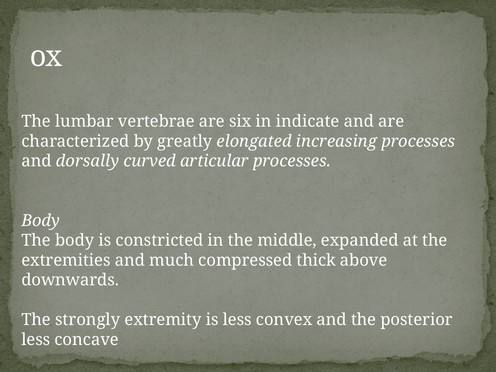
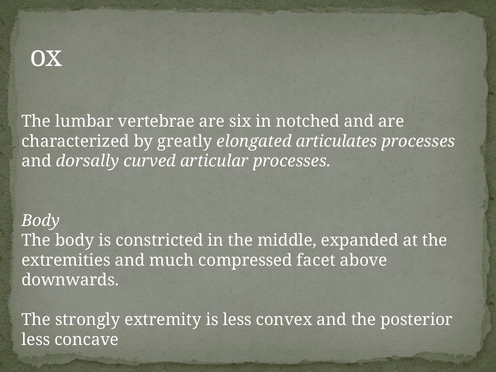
indicate: indicate -> notched (308, 121)
increasing: increasing -> articulates (337, 141)
thick: thick -> facet (316, 260)
